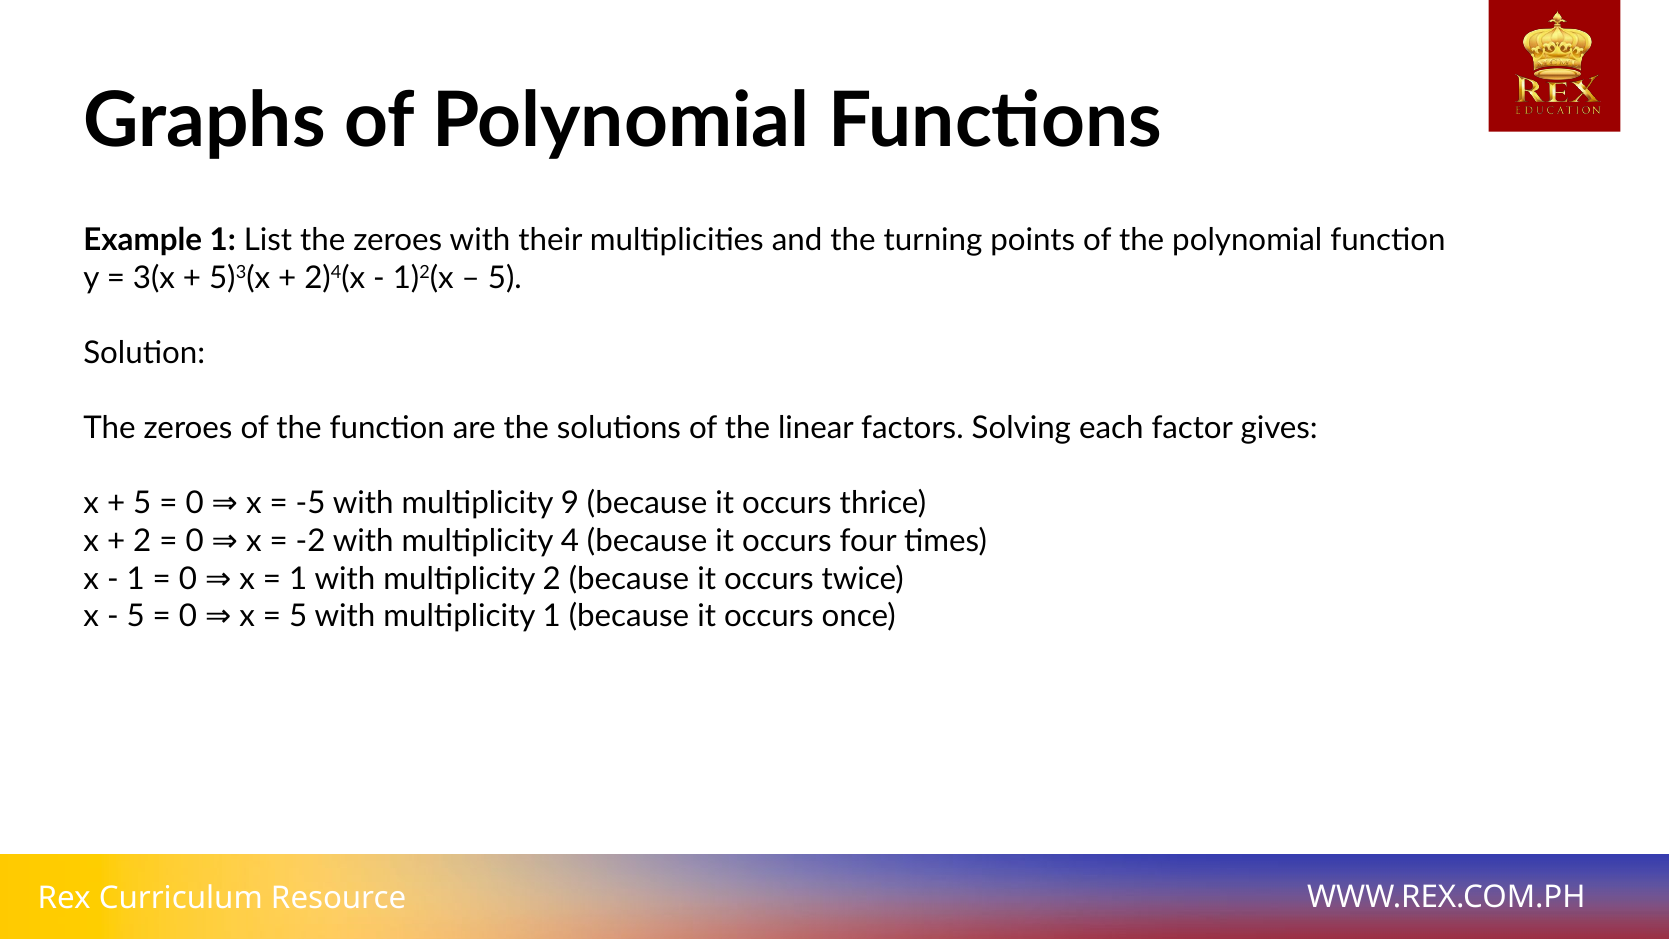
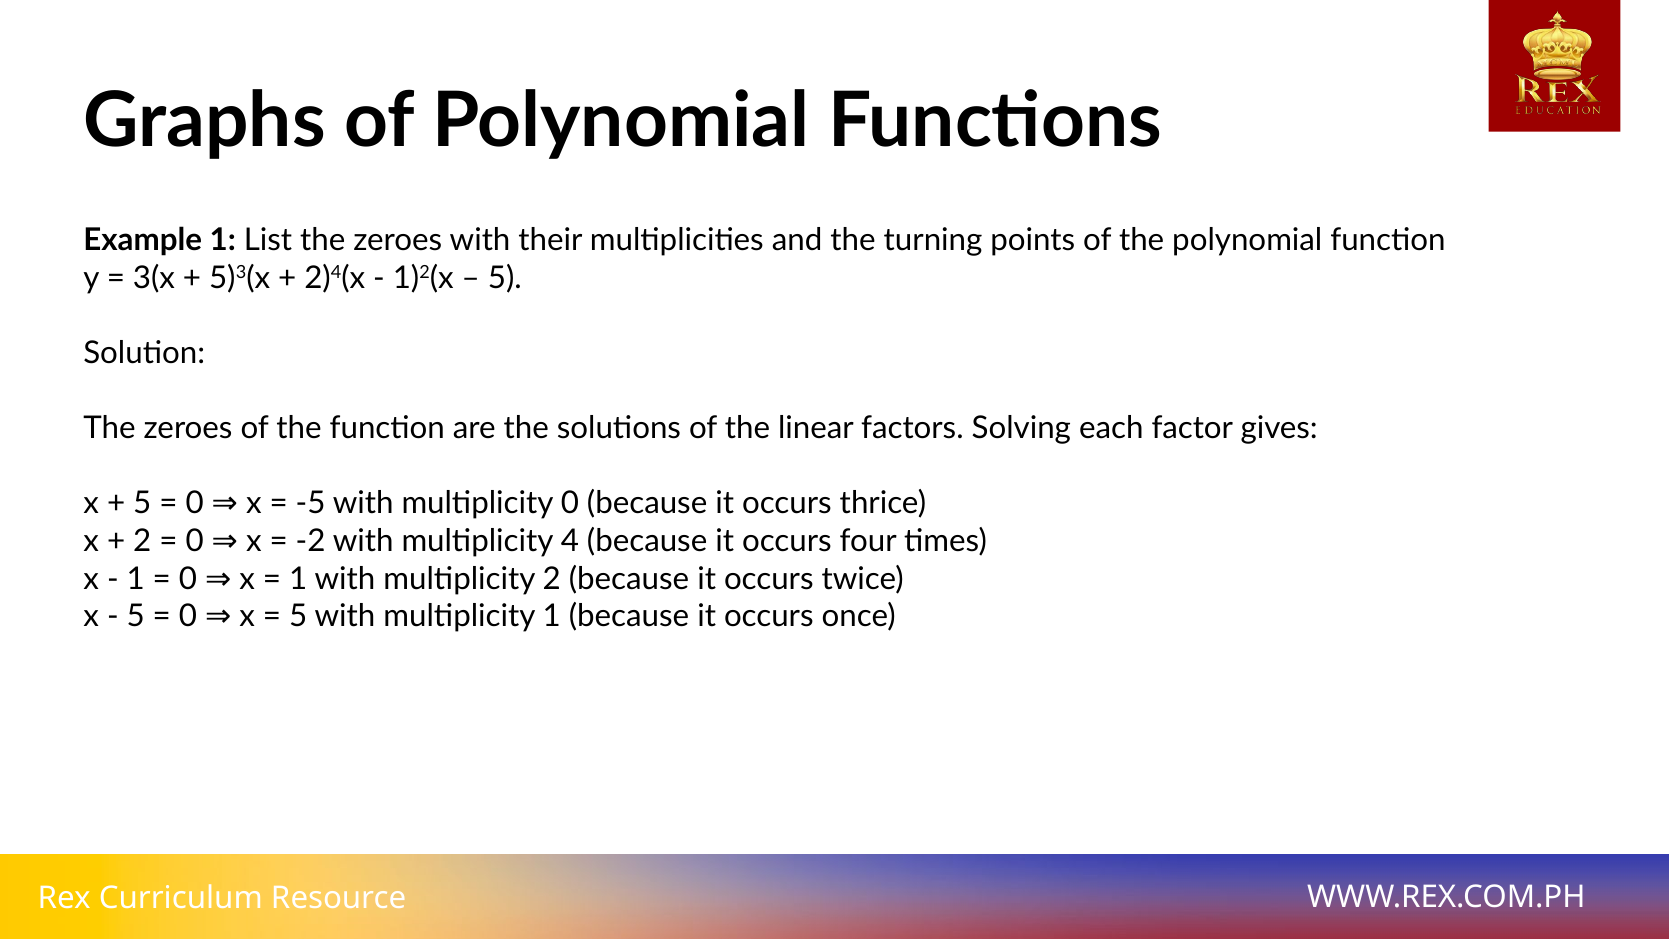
multiplicity 9: 9 -> 0 (570, 504)
